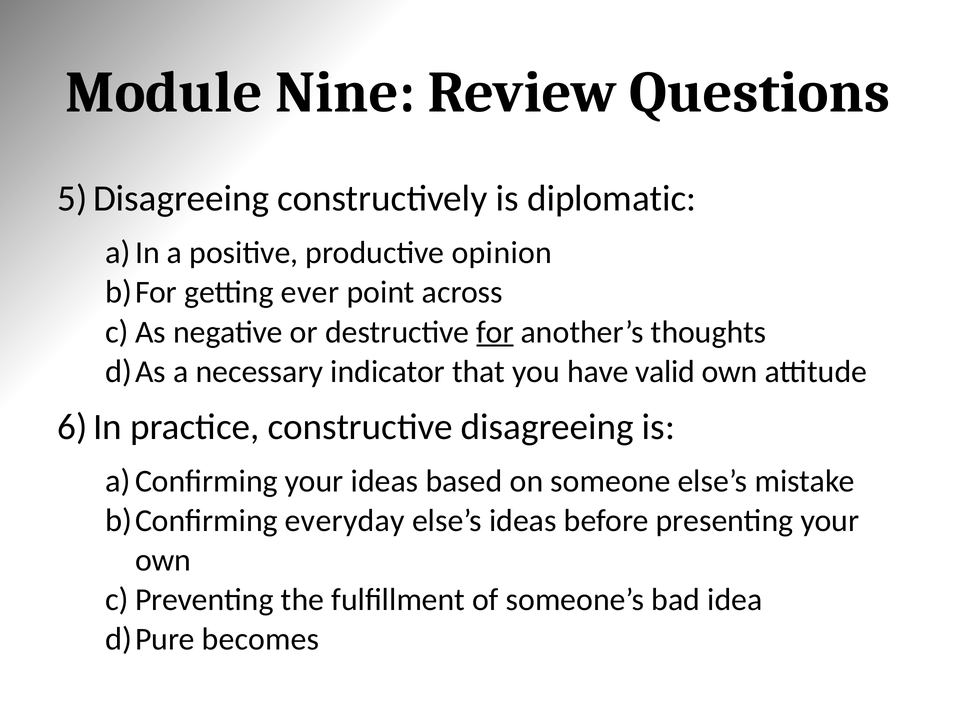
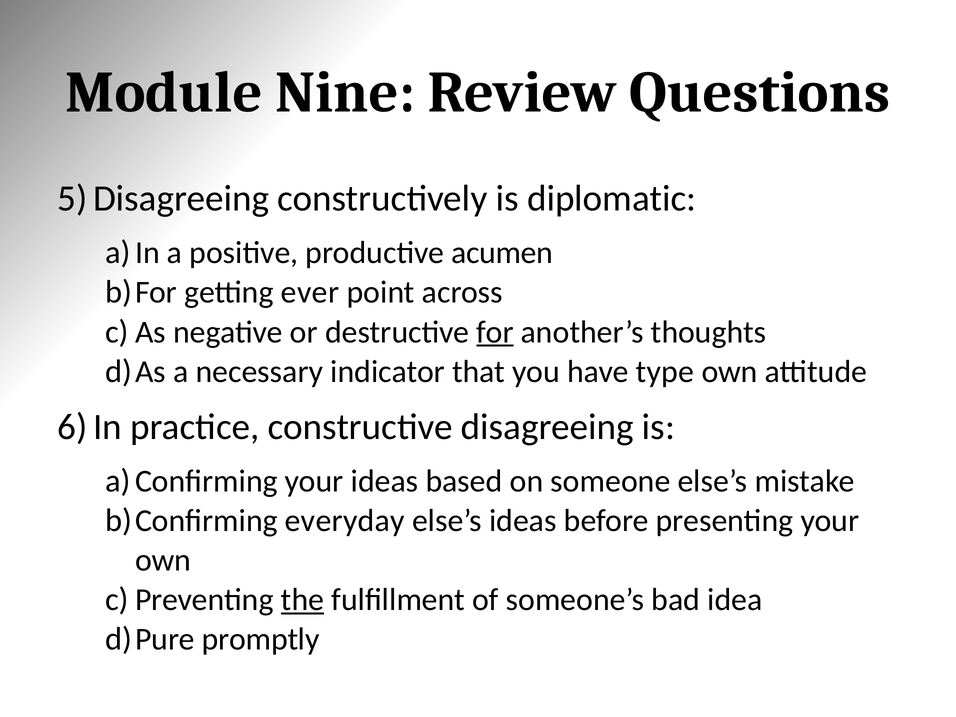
opinion: opinion -> acumen (502, 253)
valid: valid -> type (665, 372)
the underline: none -> present (303, 600)
becomes: becomes -> promptly (261, 639)
